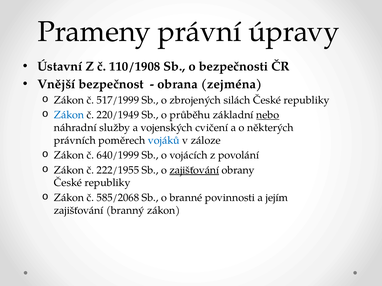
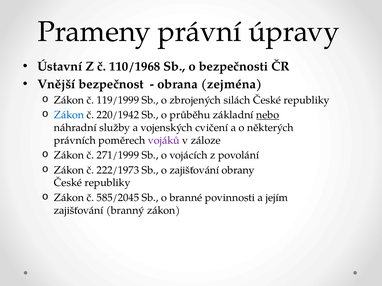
110/1908: 110/1908 -> 110/1968 (135, 66)
517/1999: 517/1999 -> 119/1999 (118, 100)
220/1949: 220/1949 -> 220/1942 (118, 115)
vojáků colour: blue -> purple (164, 141)
640/1999: 640/1999 -> 271/1999 (118, 155)
222/1955: 222/1955 -> 222/1973 (118, 170)
zajišťování underline: present -> none (194, 170)
585/2068: 585/2068 -> 585/2045 (118, 198)
